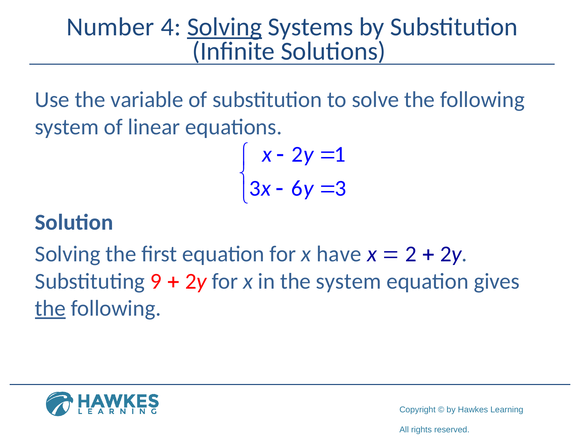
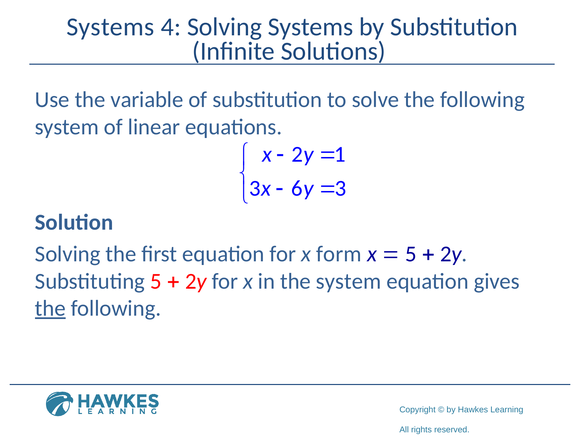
Number: Number -> Systems (110, 27)
Solving underline: present -> none (225, 27)
have: have -> form (339, 254)
2: 2 -> 5 (411, 254)
Substituting 9: 9 -> 5 (156, 281)
